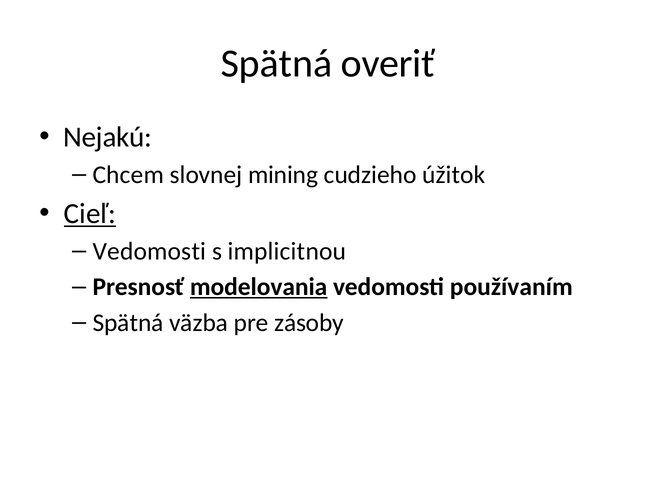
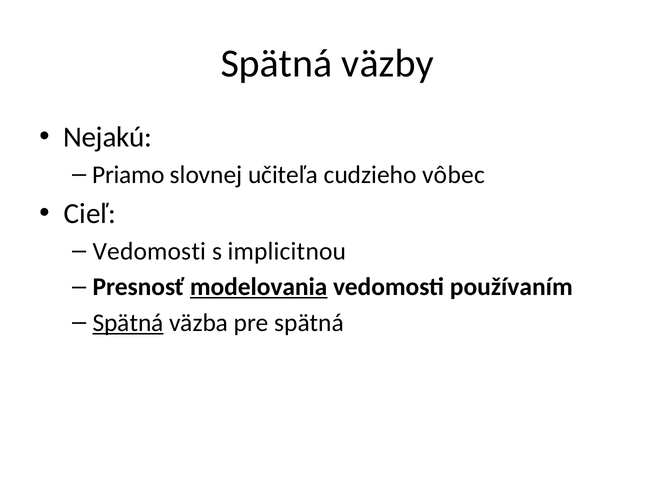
overiť: overiť -> väzby (388, 63)
Chcem: Chcem -> Priamo (128, 175)
mining: mining -> učiteľa (283, 175)
úžitok: úžitok -> vôbec (454, 175)
Cieľ underline: present -> none (90, 214)
Spätná underline: none -> present (128, 323)
pre zásoby: zásoby -> spätná (309, 323)
